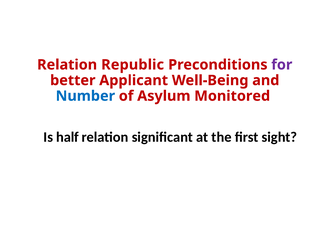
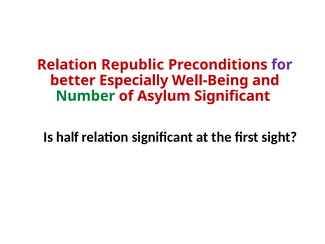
Applicant: Applicant -> Especially (134, 80)
Number colour: blue -> green (85, 96)
Asylum Monitored: Monitored -> Significant (232, 96)
